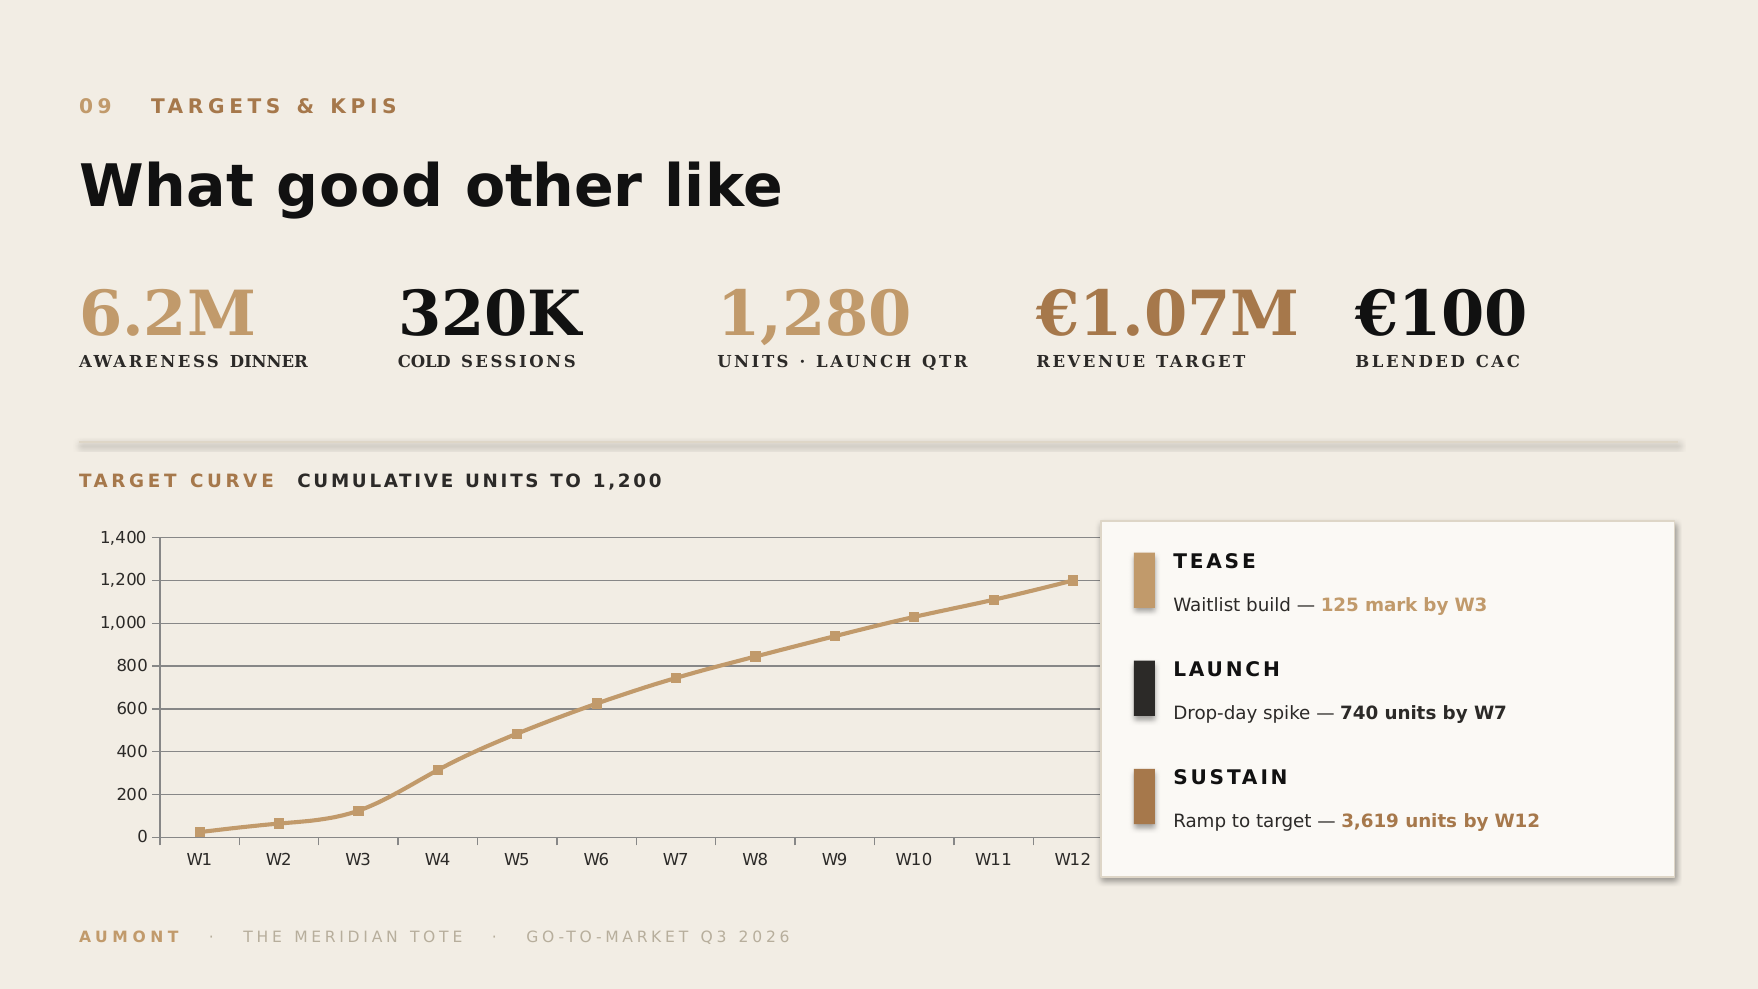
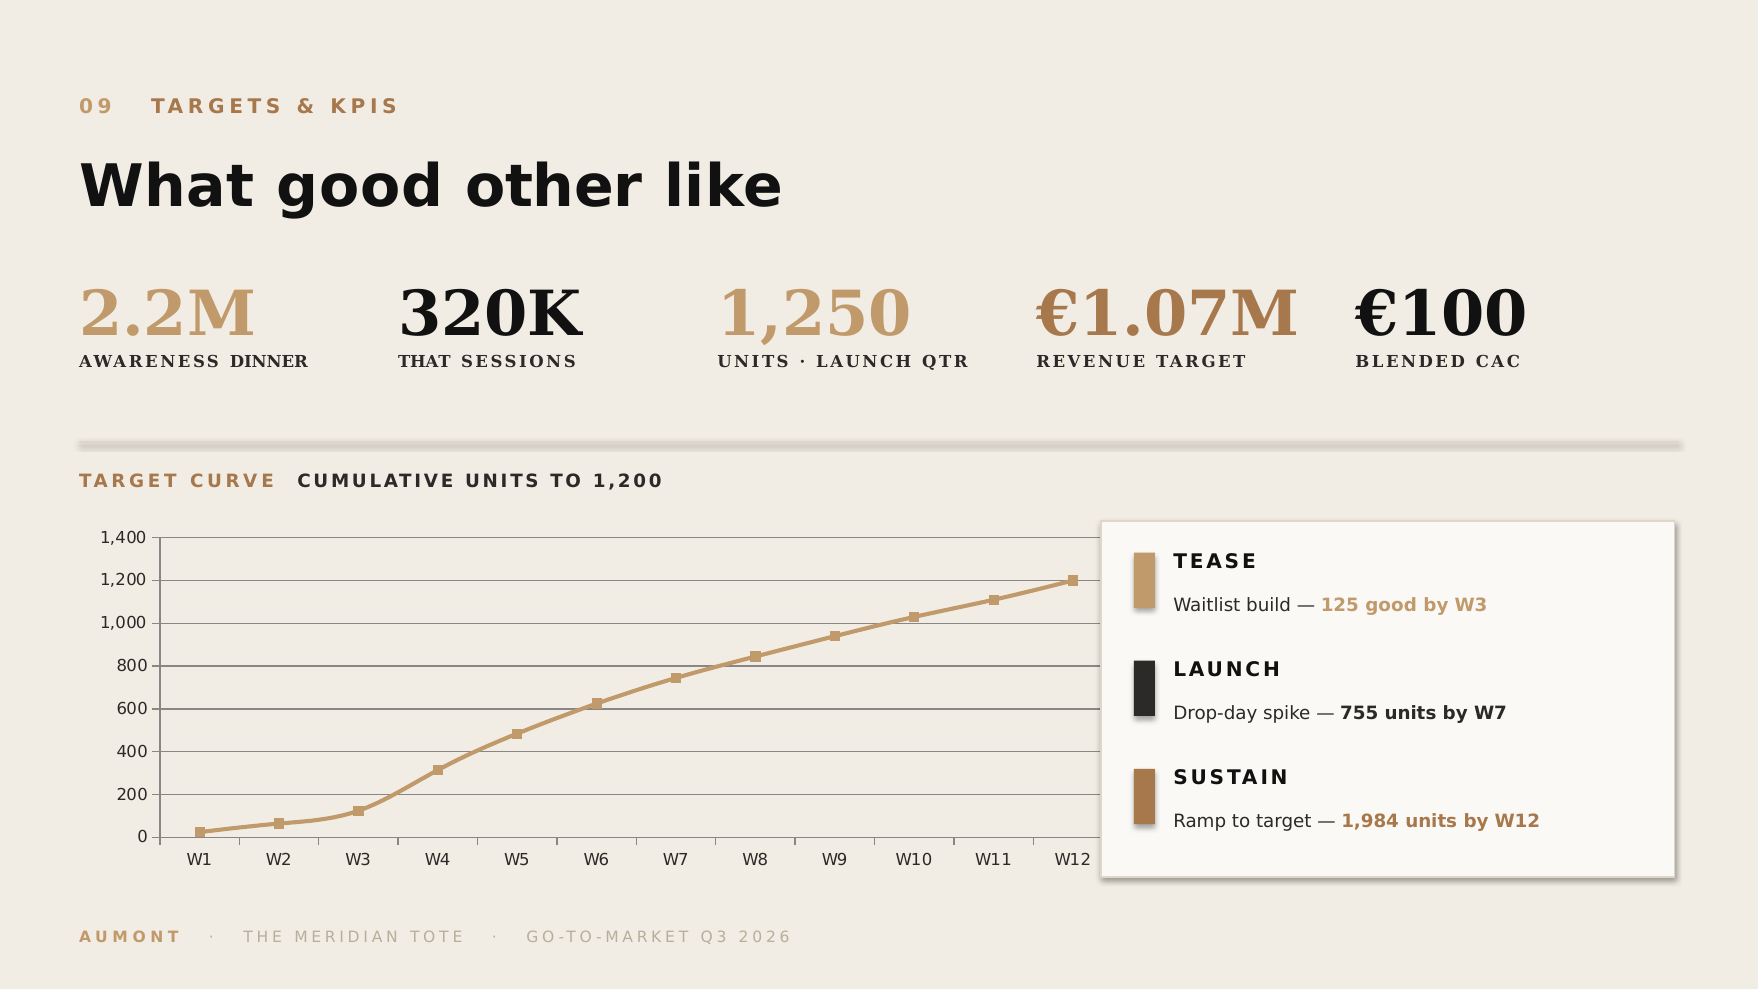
6.2M: 6.2M -> 2.2M (168, 315)
1,280: 1,280 -> 1,250 (815, 315)
COLD: COLD -> THAT (424, 362)
125 mark: mark -> good (1391, 605)
740: 740 -> 755 (1359, 713)
3,619: 3,619 -> 1,984 (1370, 822)
